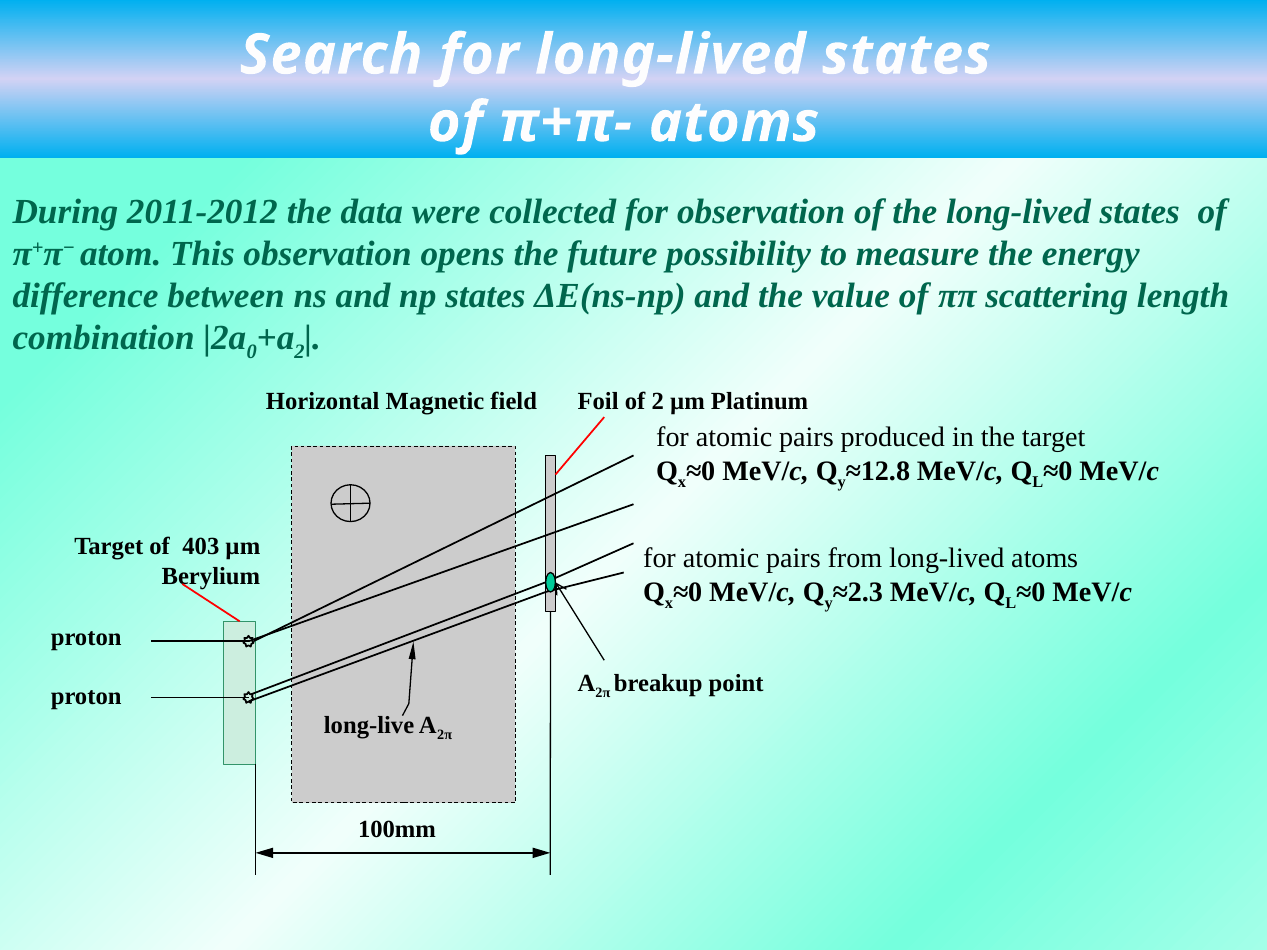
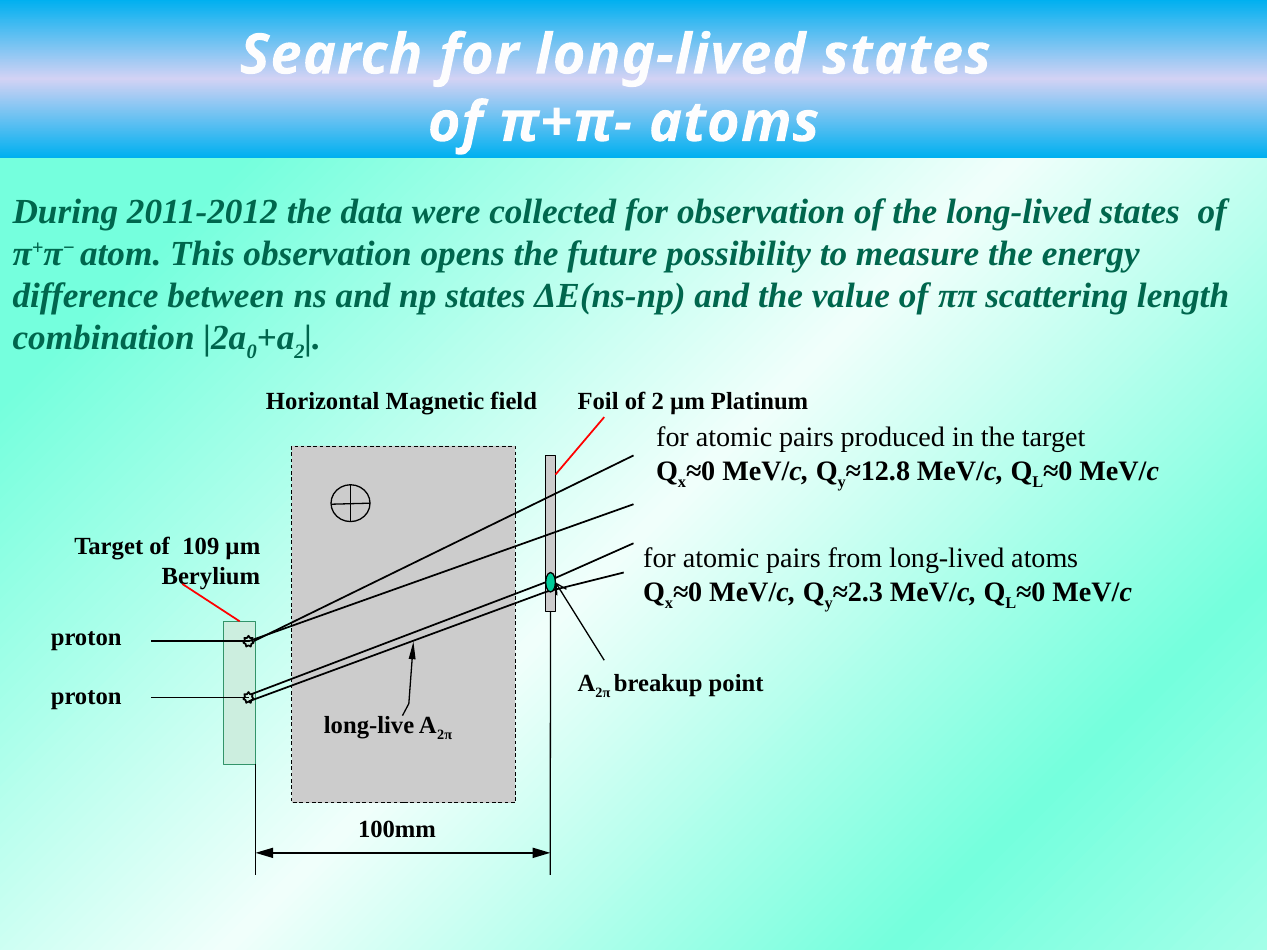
403: 403 -> 109 (201, 547)
